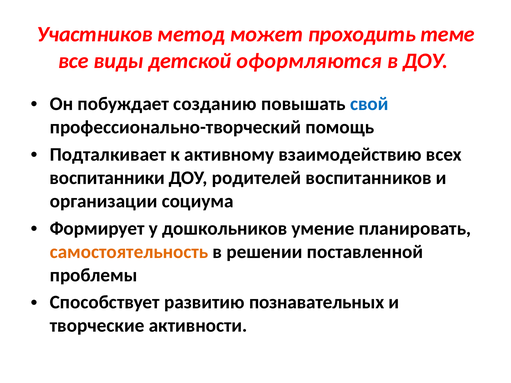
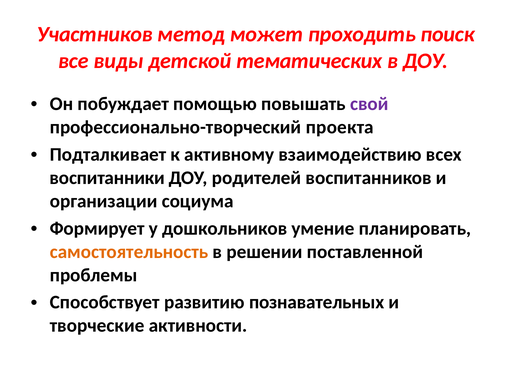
теме: теме -> поиск (448, 34)
оформляются: оформляются -> тематических (309, 61)
созданию: созданию -> помощью (215, 104)
свой colour: blue -> purple (369, 104)
помощь: помощь -> проекта (340, 127)
